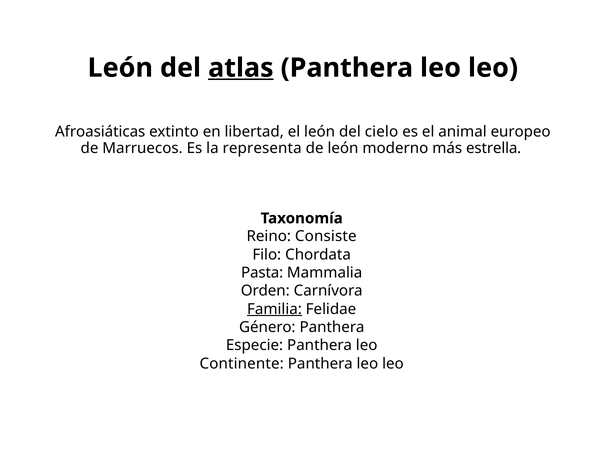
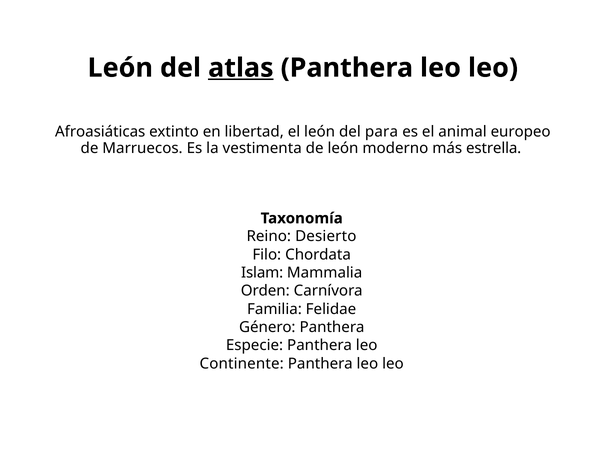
cielo: cielo -> para (381, 132)
representa: representa -> vestimenta (262, 148)
Consiste: Consiste -> Desierto (326, 237)
Pasta: Pasta -> Islam (262, 273)
Familia underline: present -> none (274, 309)
